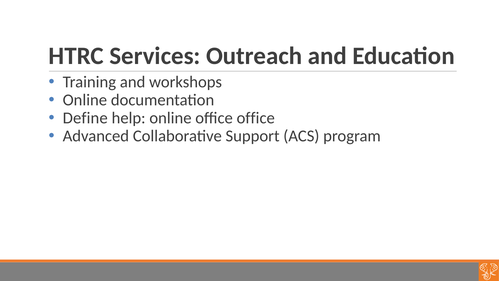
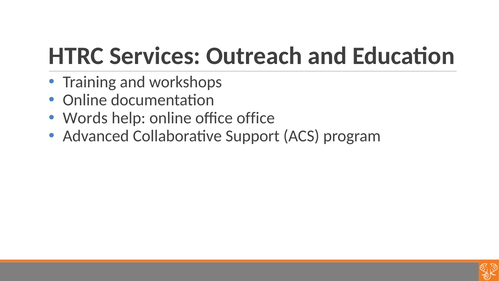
Define: Define -> Words (85, 118)
